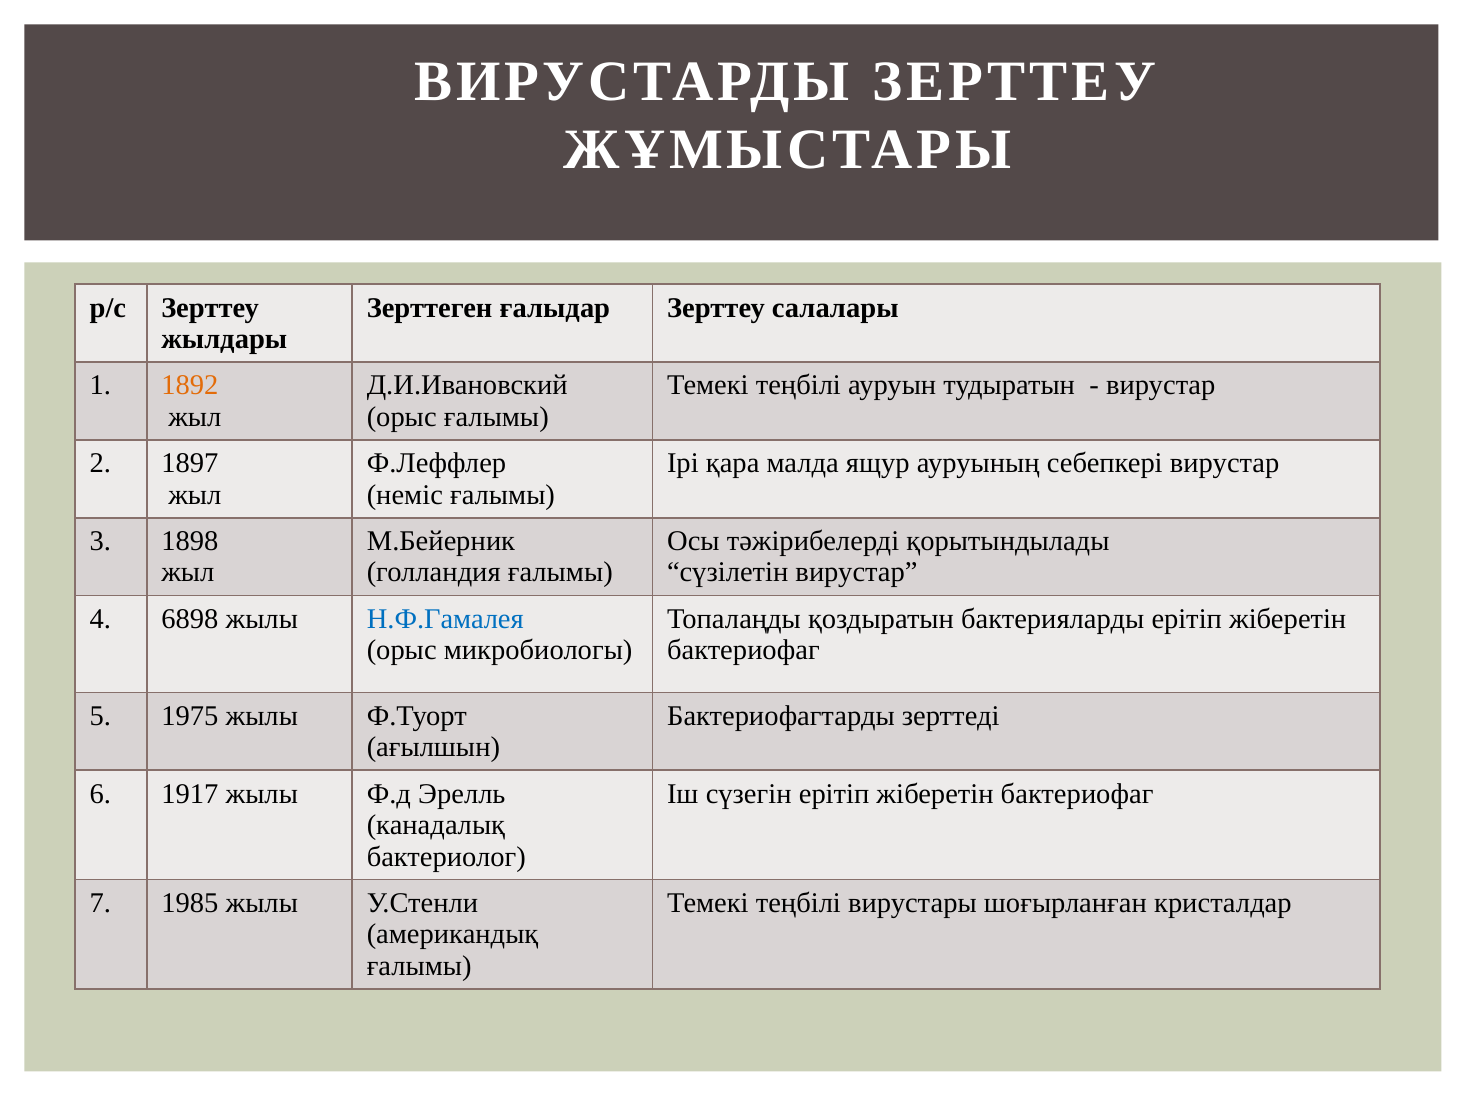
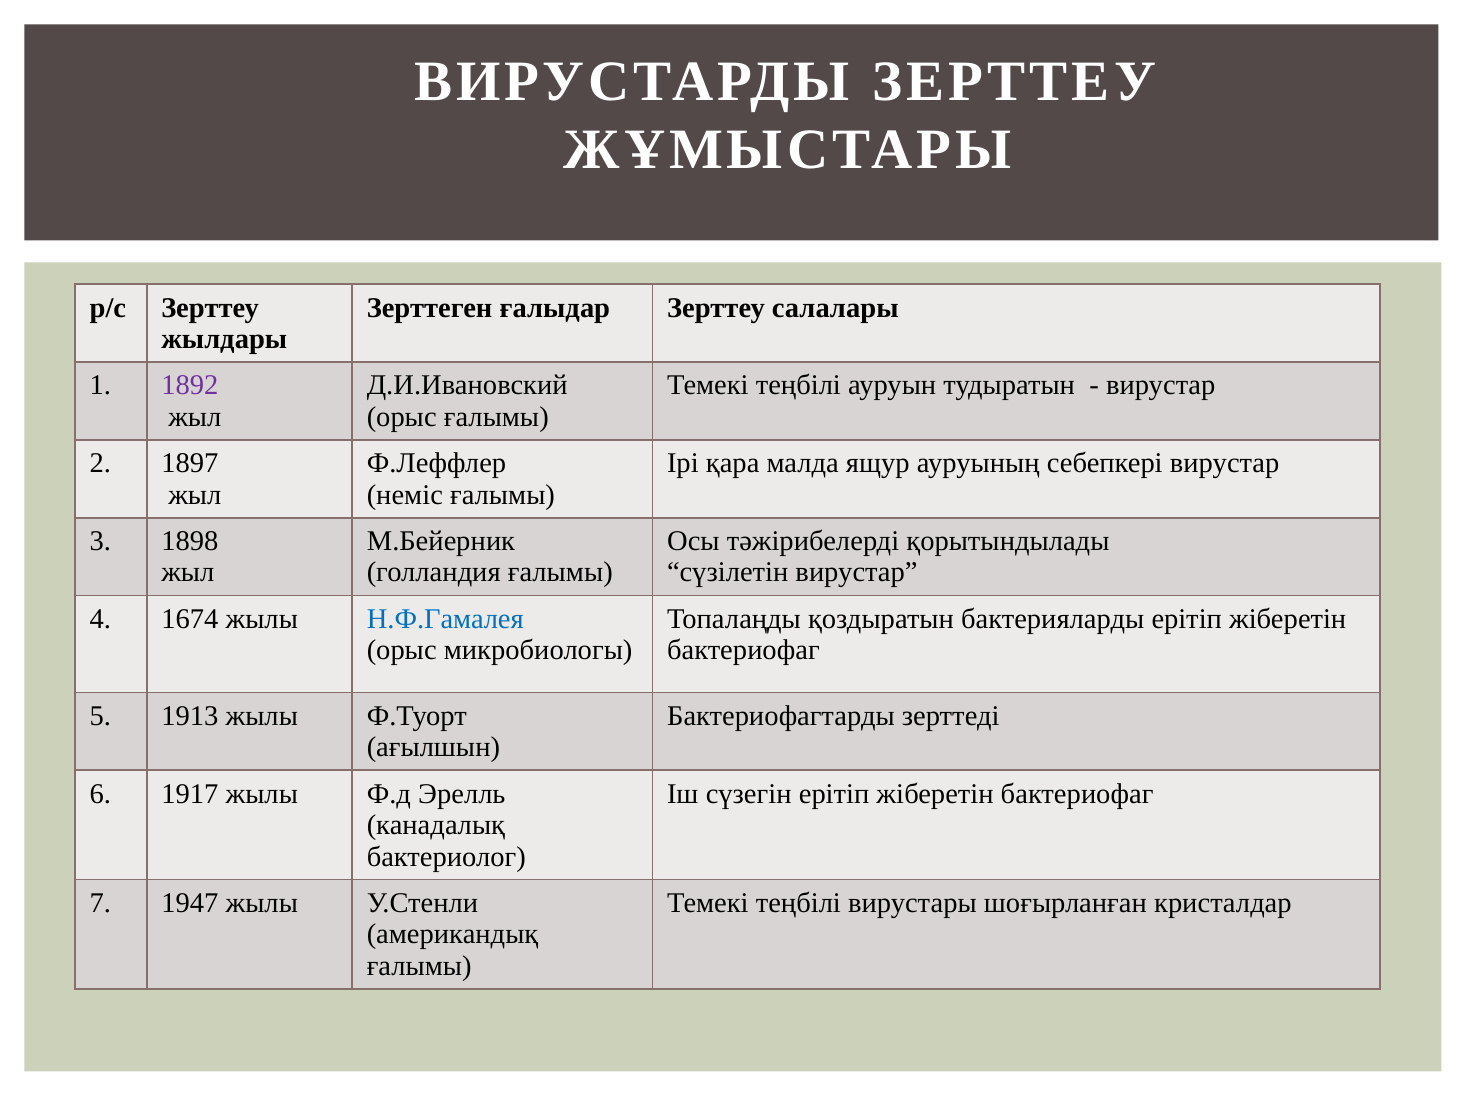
1892 colour: orange -> purple (190, 386)
6898: 6898 -> 1674 (190, 619)
1975: 1975 -> 1913 (190, 716)
1985: 1985 -> 1947 (190, 903)
